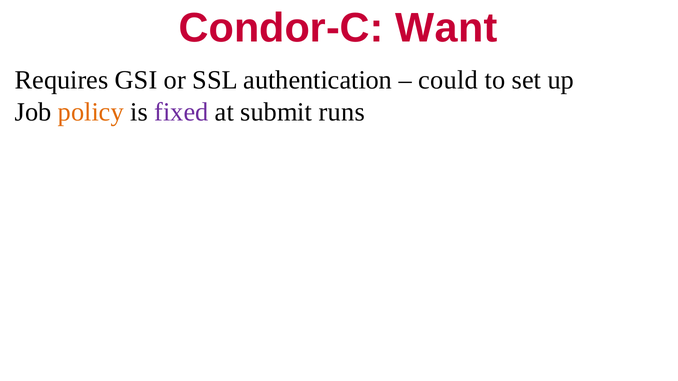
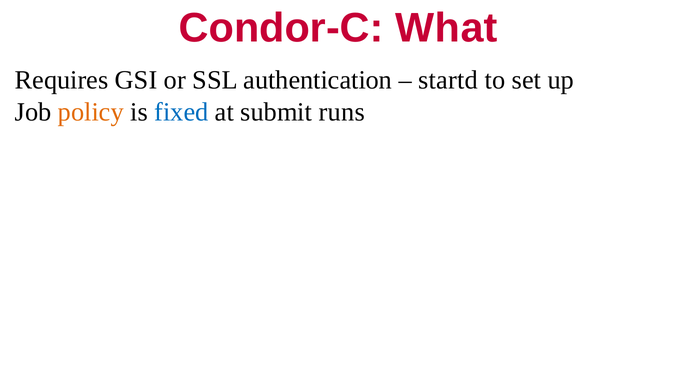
Want: Want -> What (447, 28)
could: could -> startd (448, 80)
fixed colour: purple -> blue (181, 112)
